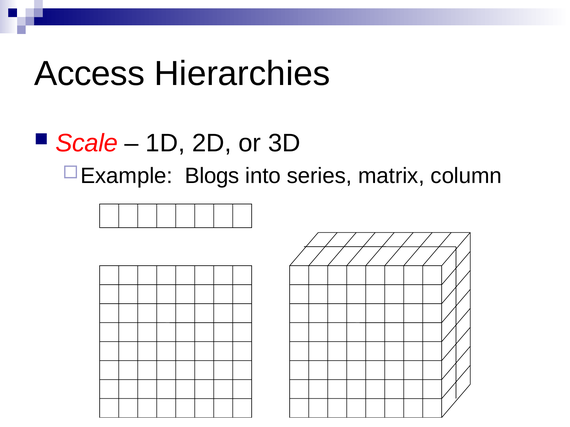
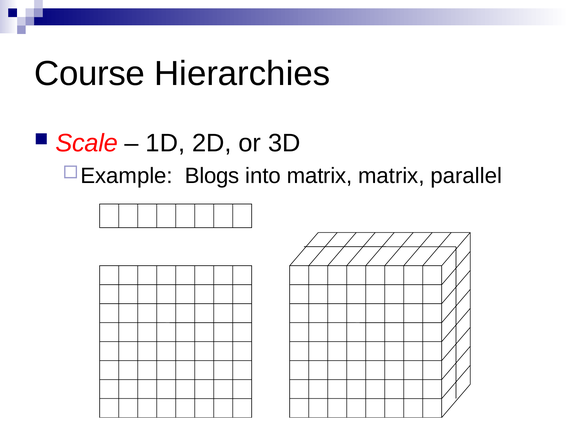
Access: Access -> Course (89, 74)
into series: series -> matrix (320, 176)
column: column -> parallel (466, 176)
